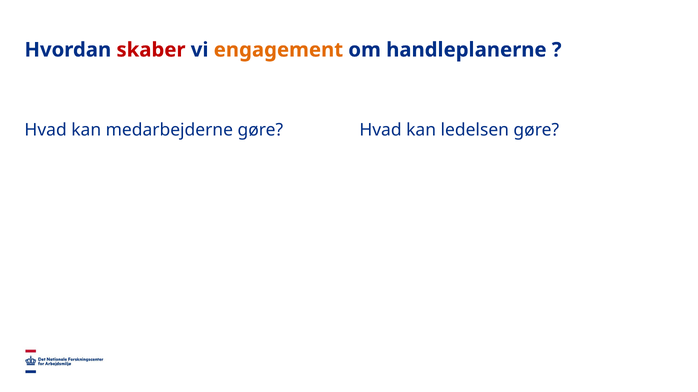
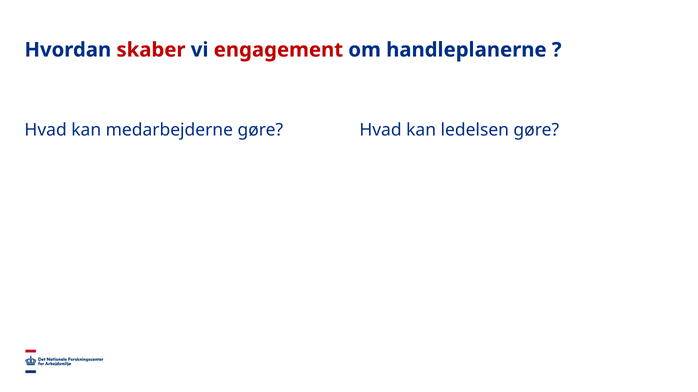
engagement colour: orange -> red (278, 50)
